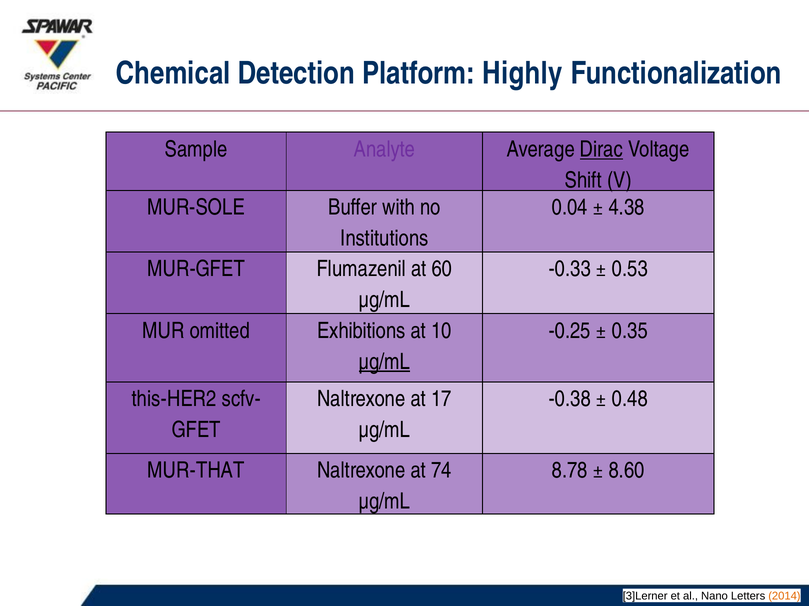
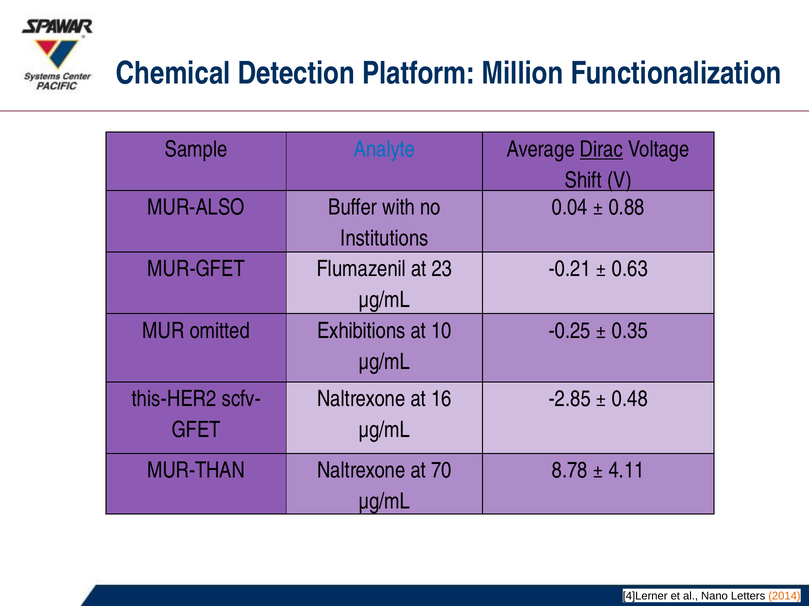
Highly: Highly -> Million (523, 74)
Analyte colour: purple -> blue (384, 149)
MUR-SOLE: MUR-SOLE -> MUR-ALSO (196, 208)
4.38: 4.38 -> 0.88 (627, 208)
60: 60 -> 23 (442, 269)
-0.33: -0.33 -> -0.21 (570, 269)
0.53: 0.53 -> 0.63 (630, 269)
µg/mL underline: present -> none (384, 362)
17: 17 -> 16 (441, 399)
-0.38: -0.38 -> -2.85 (570, 399)
MUR-THAT: MUR-THAT -> MUR-THAN (196, 471)
74: 74 -> 70 (441, 471)
8.60: 8.60 -> 4.11 (627, 471)
3]Lerner: 3]Lerner -> 4]Lerner (645, 597)
